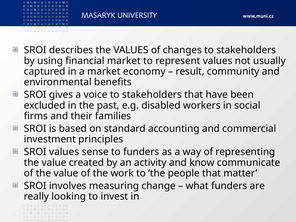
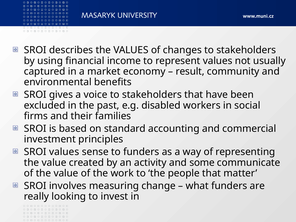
financial market: market -> income (124, 61)
know: know -> some (202, 163)
